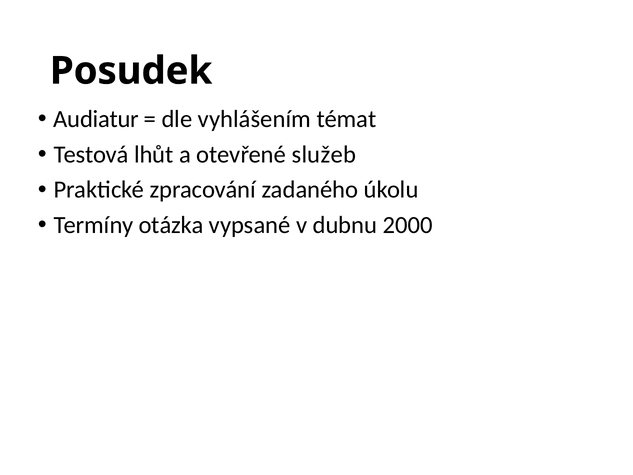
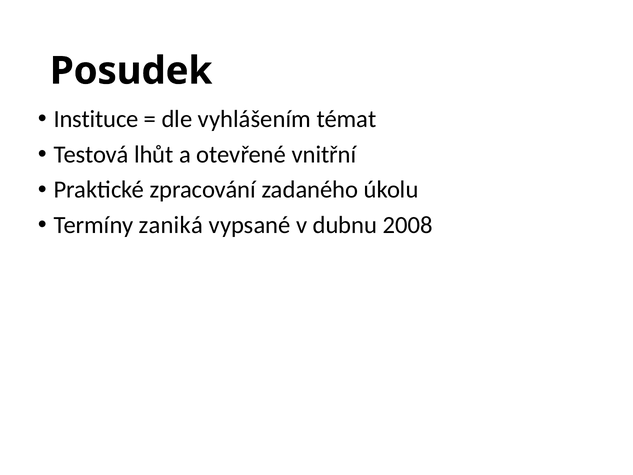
Audiatur: Audiatur -> Instituce (96, 119)
služeb: služeb -> vnitřní (324, 154)
otázka: otázka -> zaniká (171, 225)
2000: 2000 -> 2008 (408, 225)
